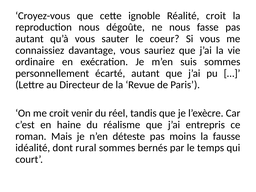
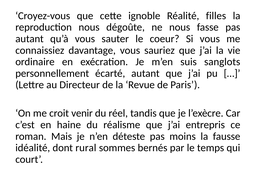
Réalité croit: croit -> filles (216, 16)
suis sommes: sommes -> sanglots (222, 62)
